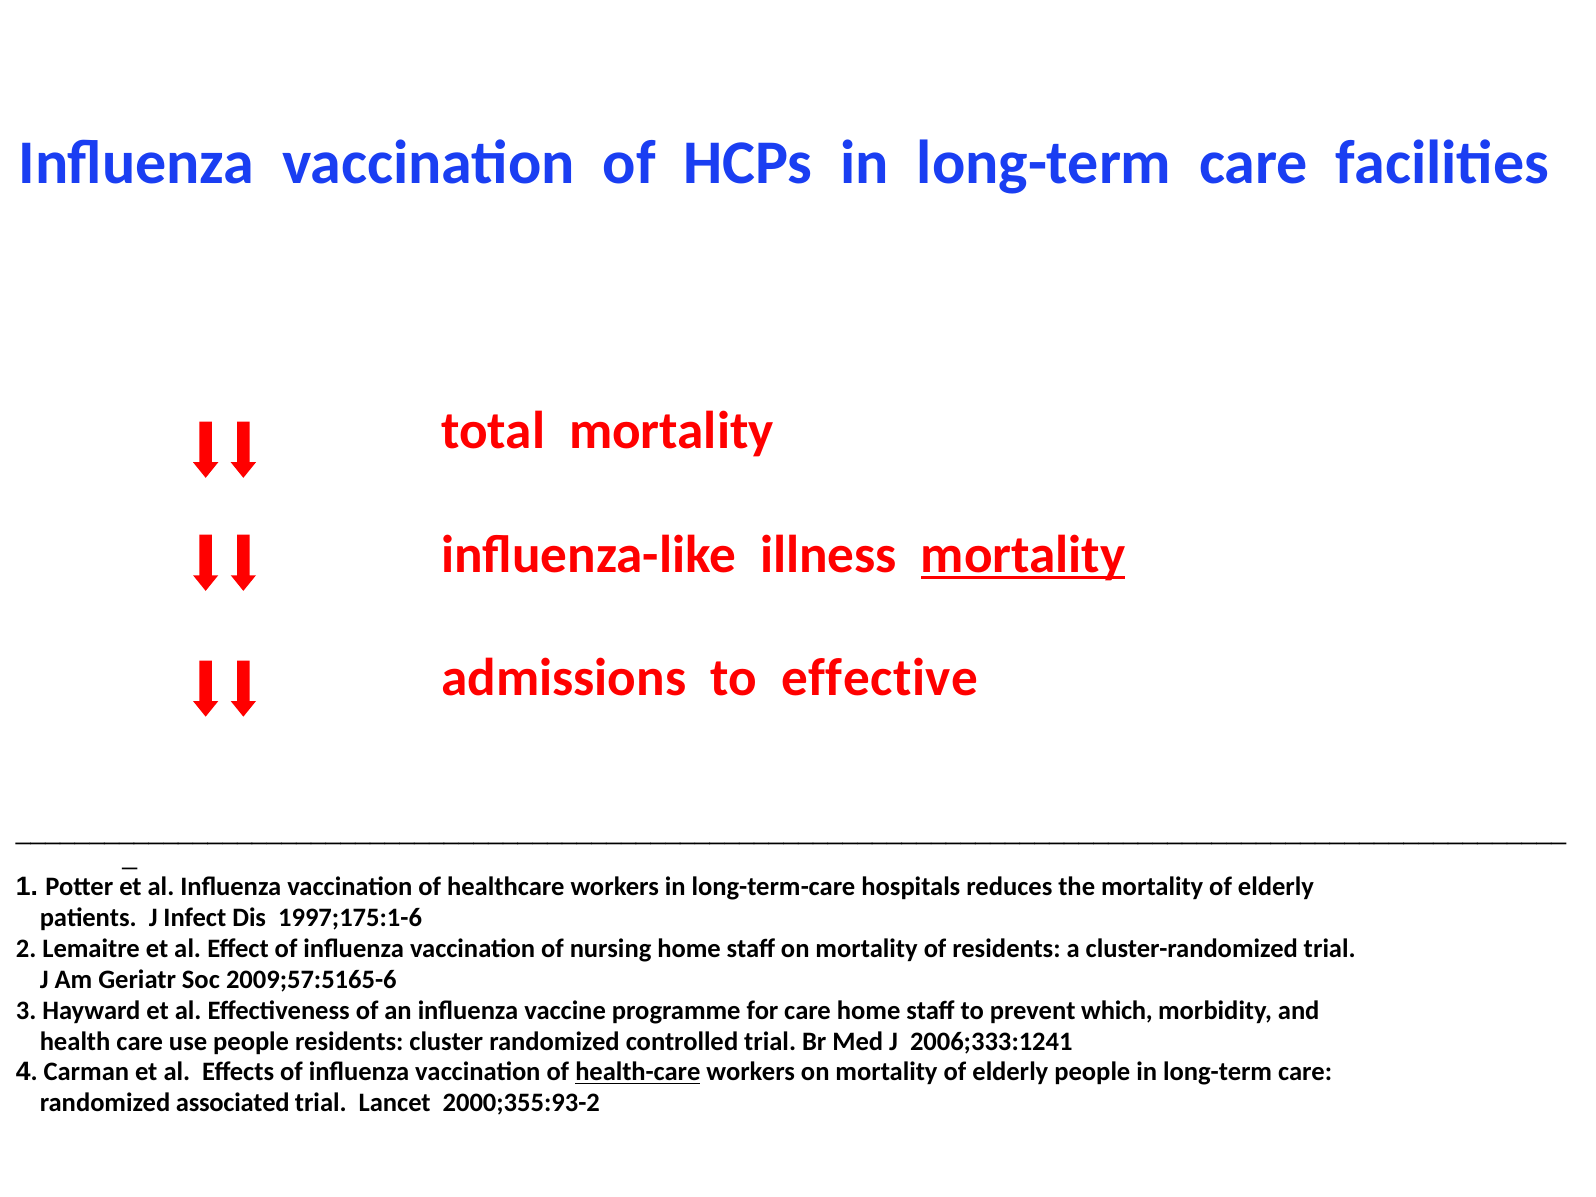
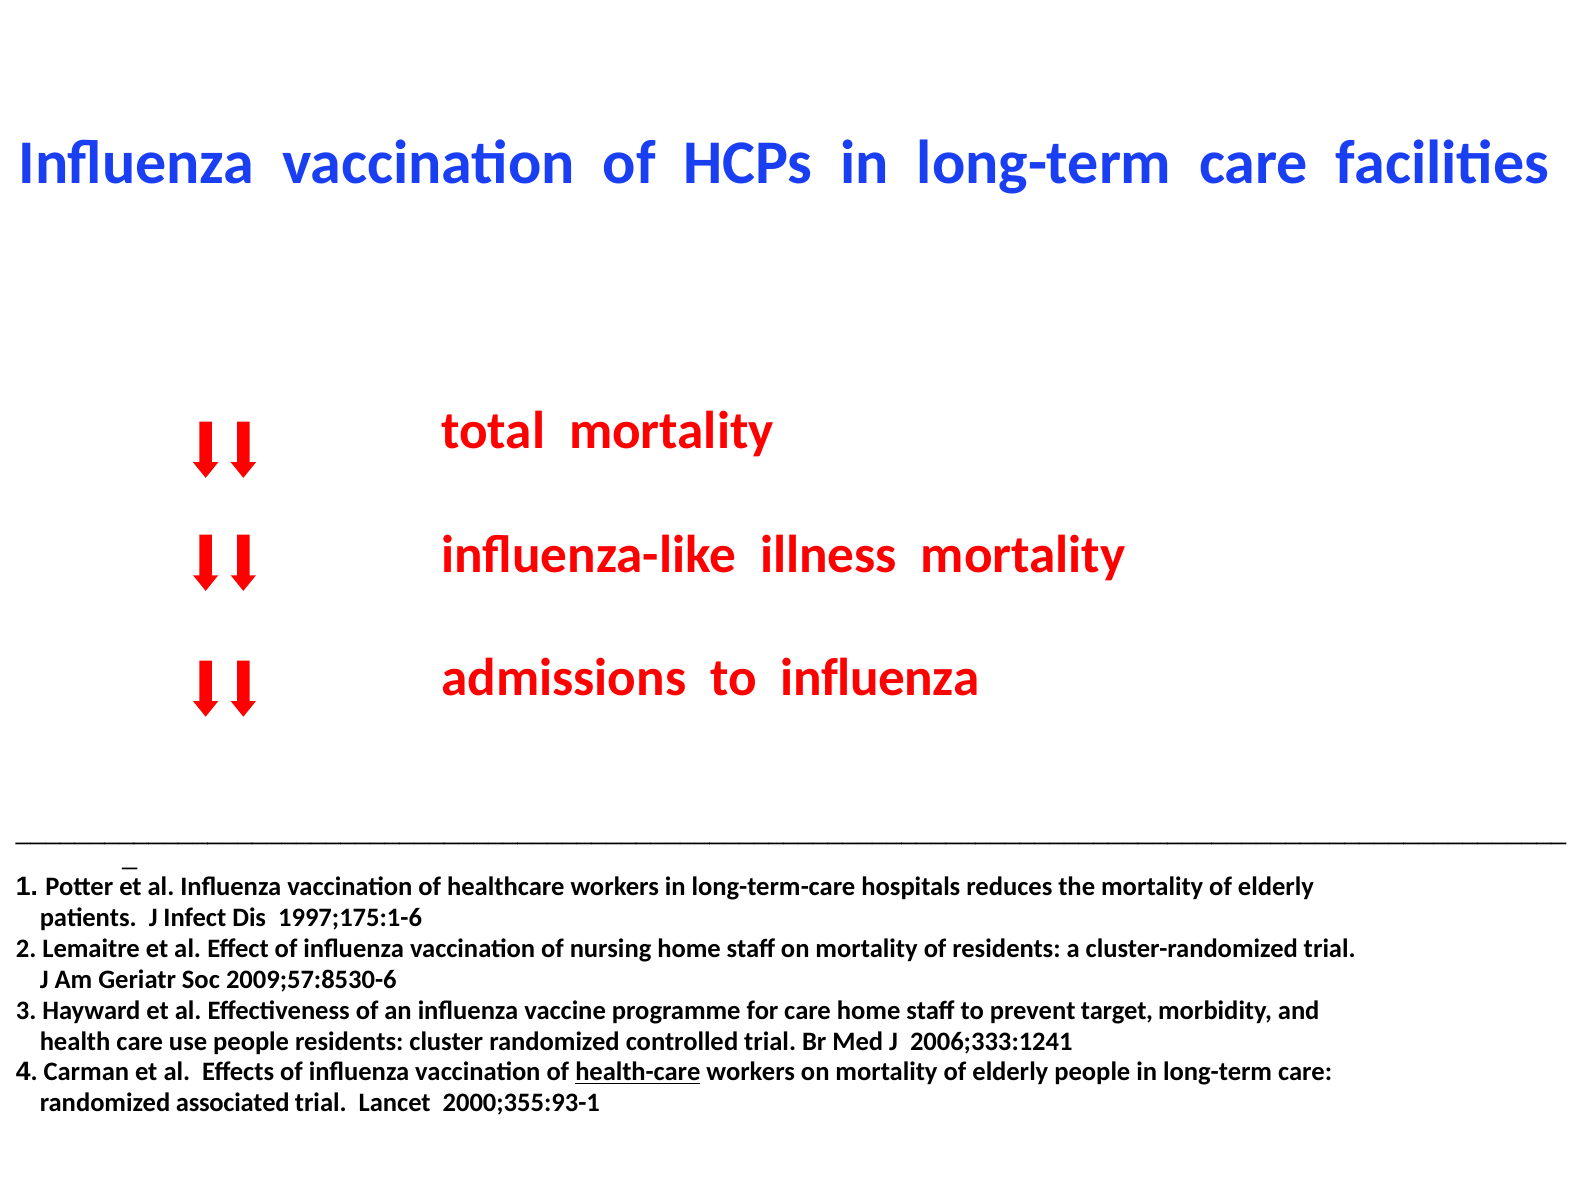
mortality underline: present -> none (1023, 555)
to effective: effective -> influenza (880, 678)
2009;57:5165-6: 2009;57:5165-6 -> 2009;57:8530-6 (311, 980)
which: which -> target (1117, 1010)
2000;355:93-2: 2000;355:93-2 -> 2000;355:93-1 (521, 1103)
